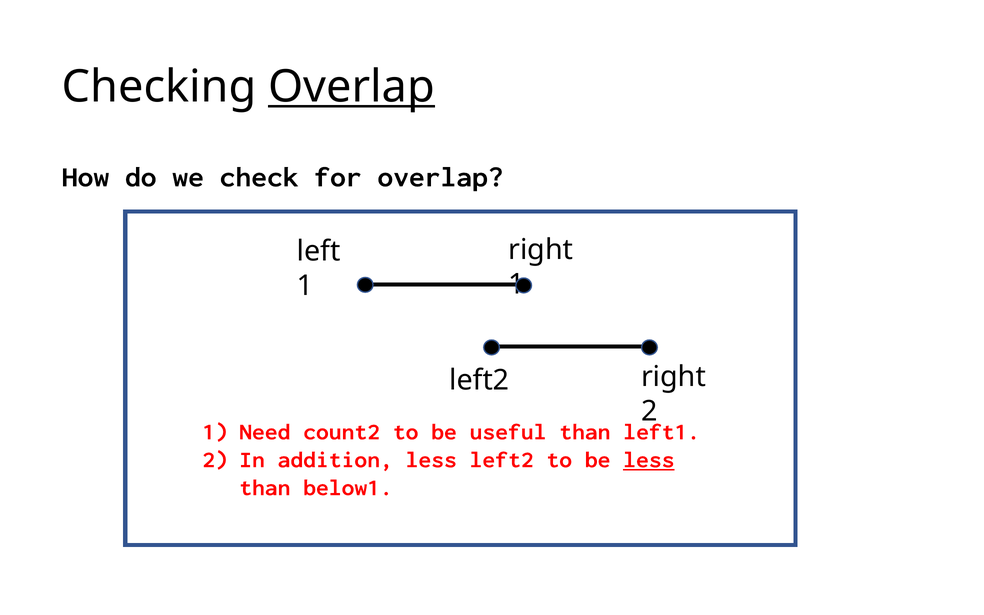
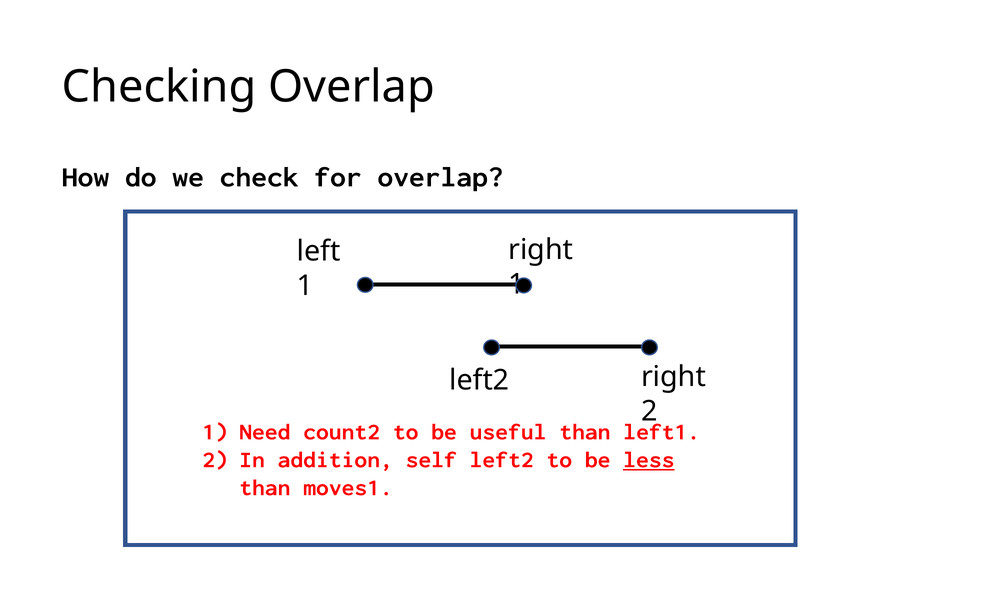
Overlap underline: present -> none (352, 87)
addition less: less -> self (431, 460)
below1: below1 -> moves1 (348, 487)
